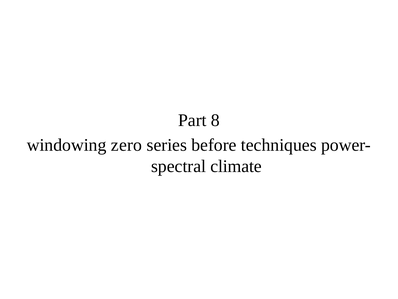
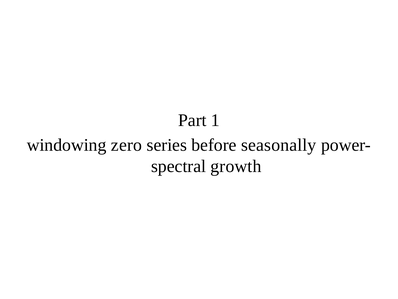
8: 8 -> 1 (215, 120)
techniques: techniques -> seasonally (279, 145)
climate: climate -> growth (236, 166)
